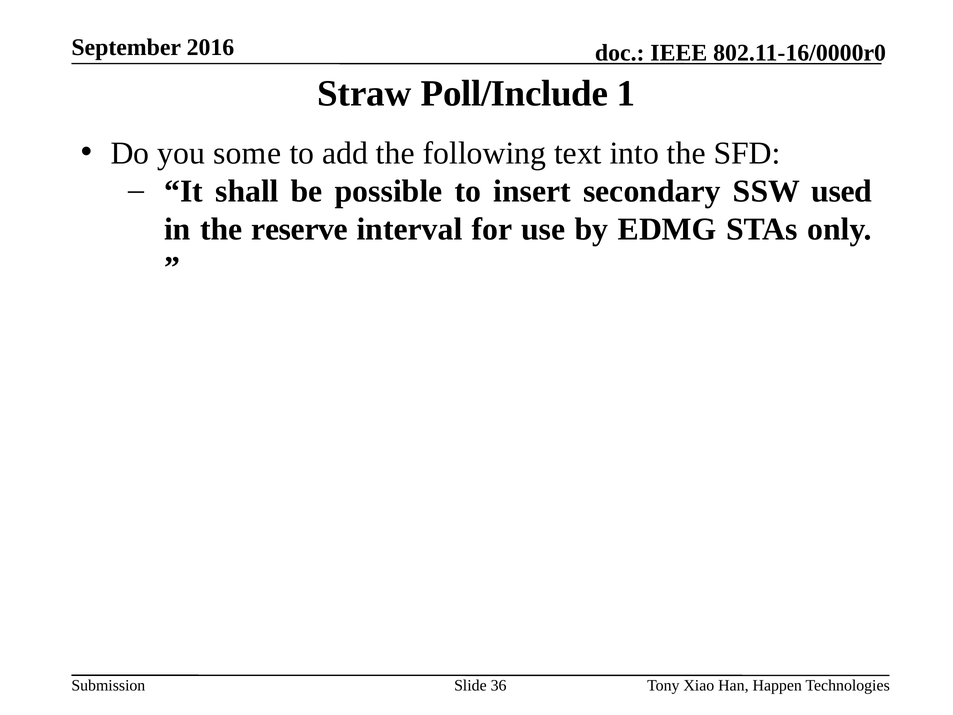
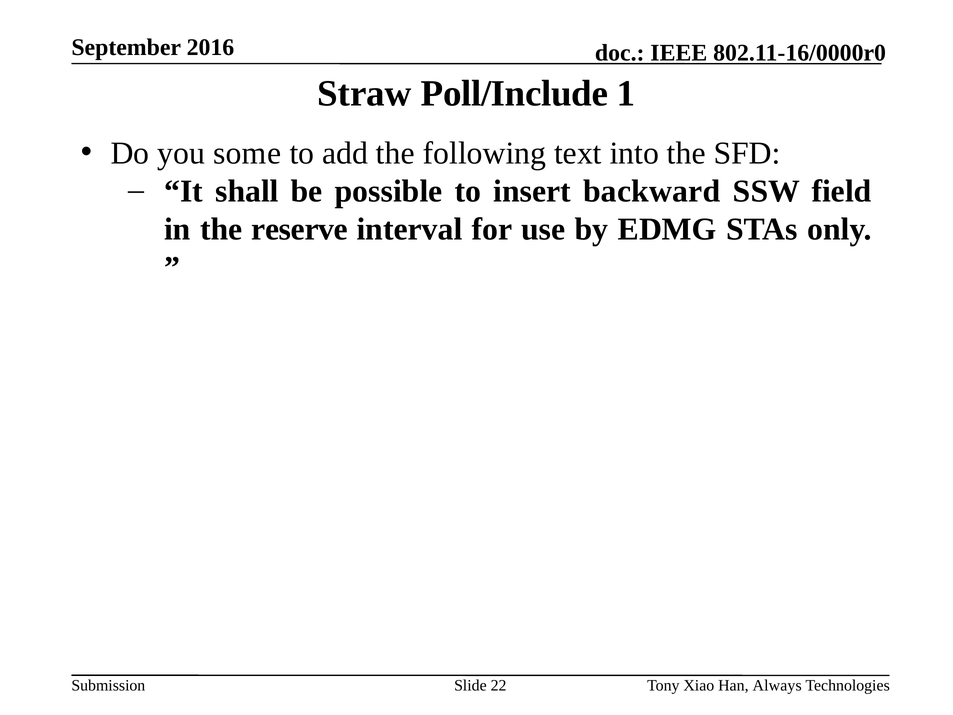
secondary: secondary -> backward (652, 191)
used: used -> field (842, 191)
36: 36 -> 22 (499, 685)
Happen: Happen -> Always (777, 685)
